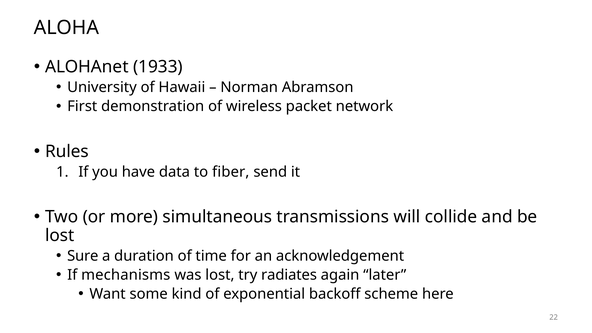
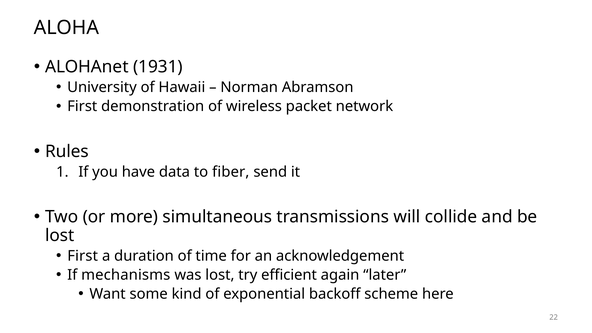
1933: 1933 -> 1931 (158, 67)
Sure: Sure -> First (83, 256)
radiates: radiates -> efficient (289, 275)
